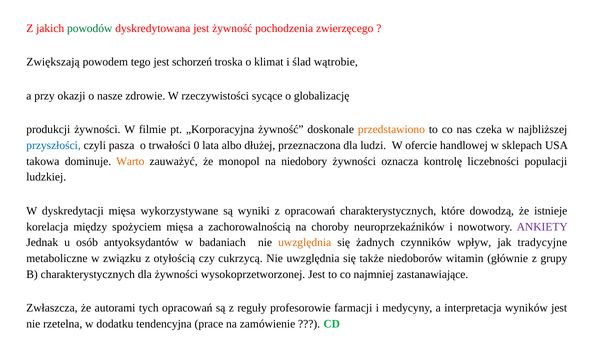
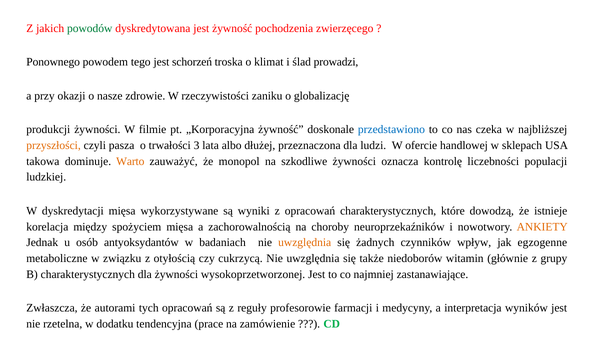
Zwiększają: Zwiększają -> Ponownego (53, 62)
wątrobie: wątrobie -> prowadzi (336, 62)
sycące: sycące -> zaniku (267, 96)
przedstawiono colour: orange -> blue (391, 129)
przyszłości colour: blue -> orange (54, 145)
0: 0 -> 3 (197, 145)
niedobory: niedobory -> szkodliwe (304, 161)
ANKIETY colour: purple -> orange (542, 227)
tradycyjne: tradycyjne -> egzogenne (542, 242)
